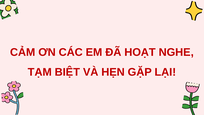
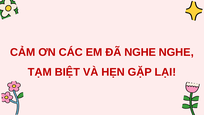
ĐÃ HOẠT: HOẠT -> NGHE (140, 52)
